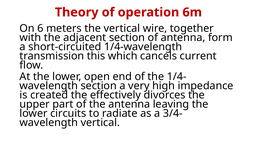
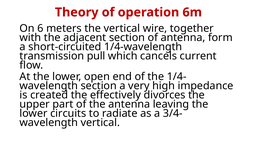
this: this -> pull (96, 56)
